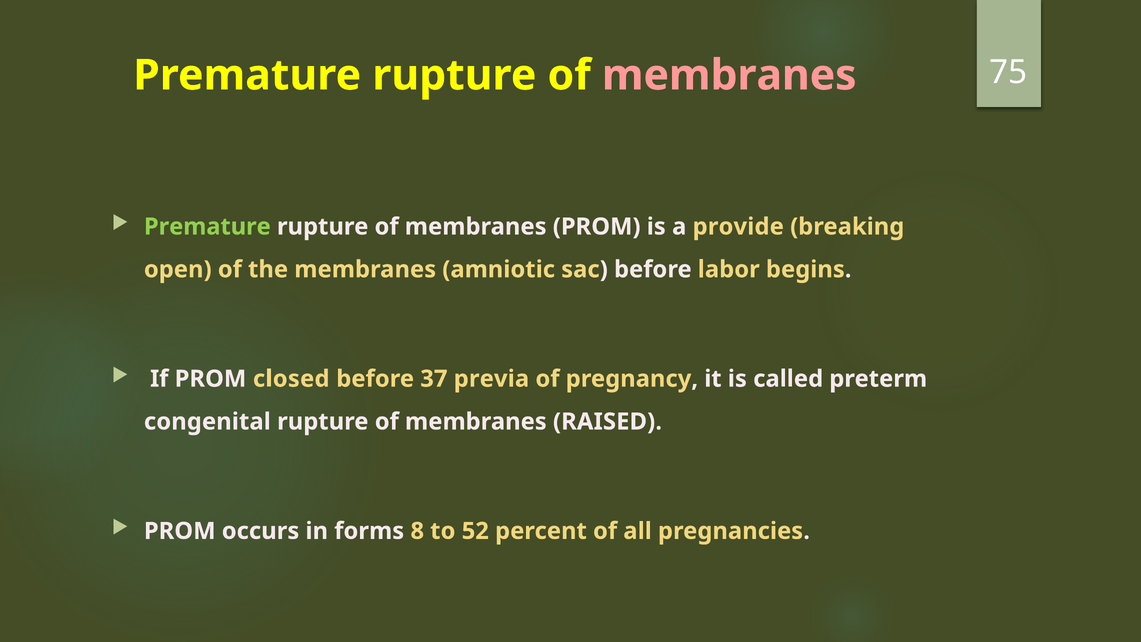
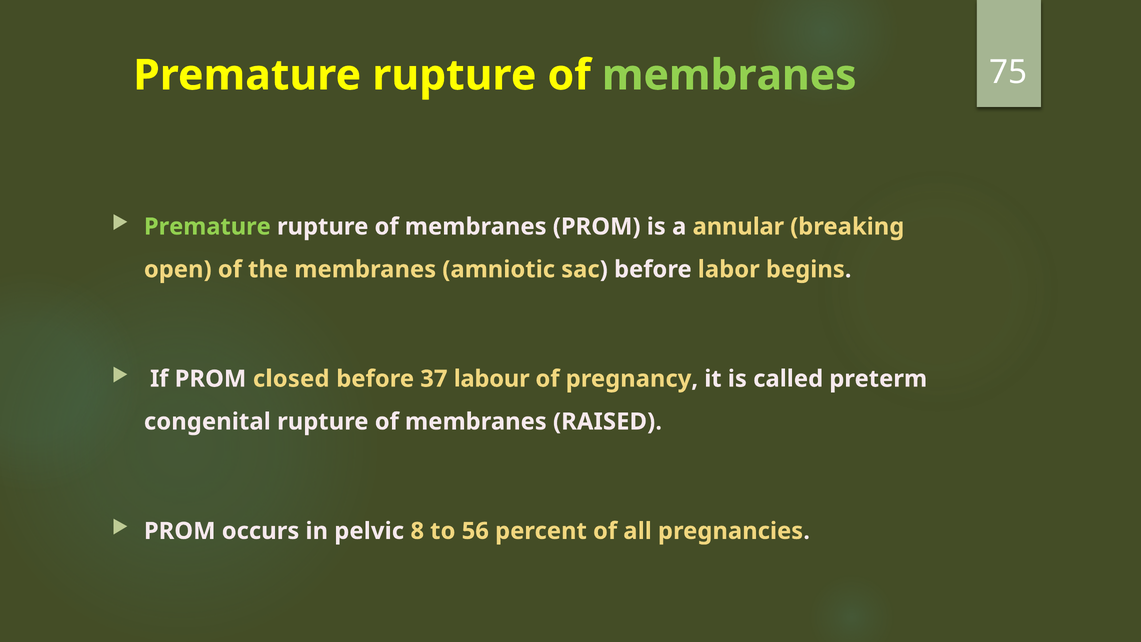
membranes colour: pink -> light green (729, 75)
provide: provide -> annular (738, 227)
previa: previa -> labour (492, 379)
forms: forms -> pelvic (369, 531)
52: 52 -> 56 (475, 531)
